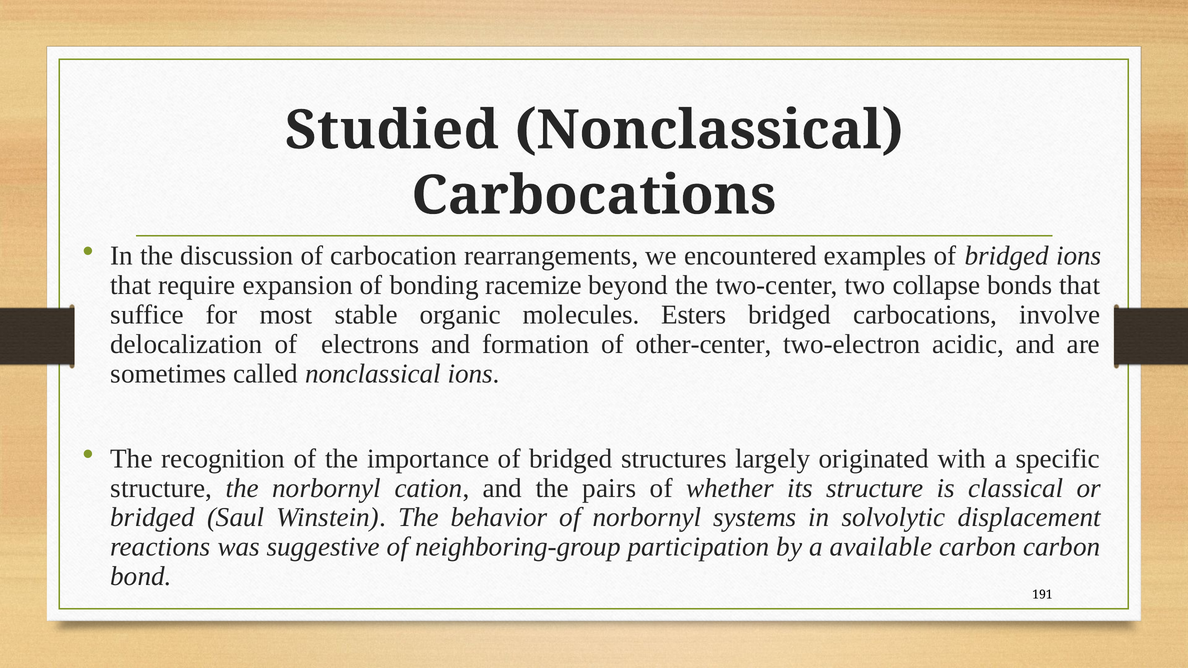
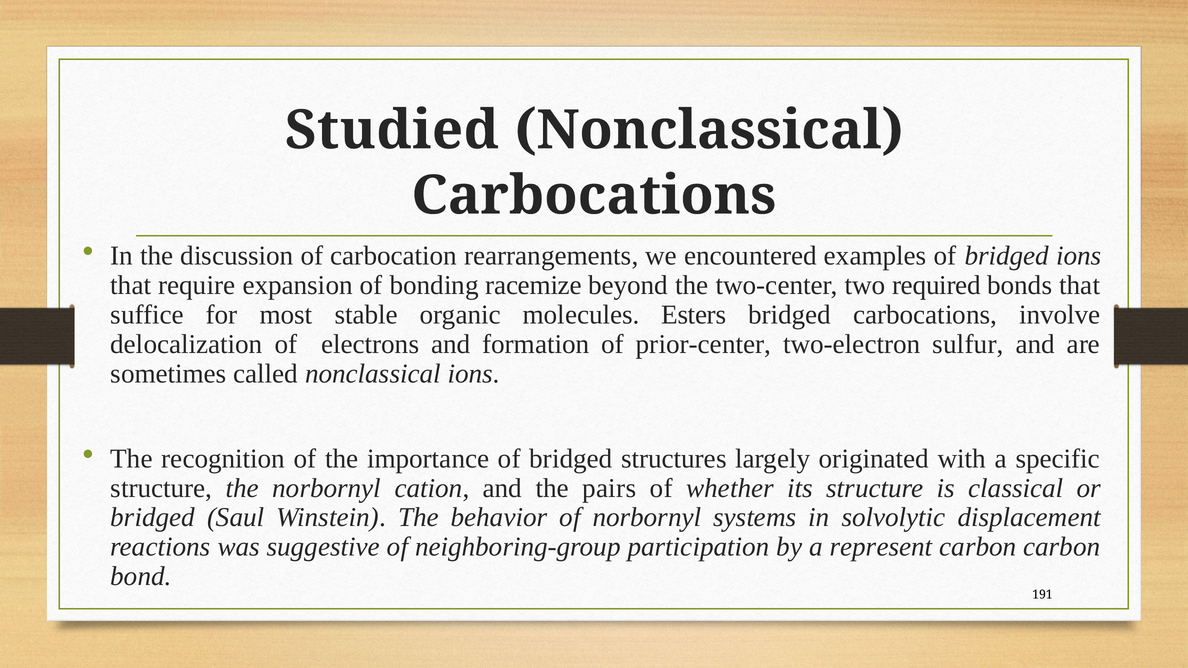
collapse: collapse -> required (937, 286)
other-center: other-center -> prior-center (704, 344)
acidic: acidic -> sulfur (968, 344)
available: available -> represent (881, 547)
